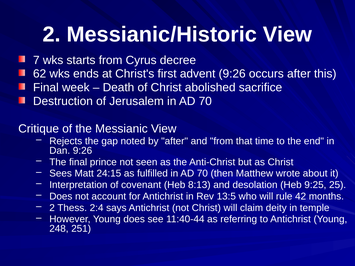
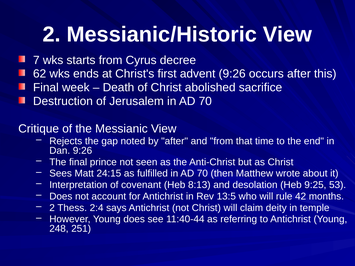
25: 25 -> 53 (338, 185)
